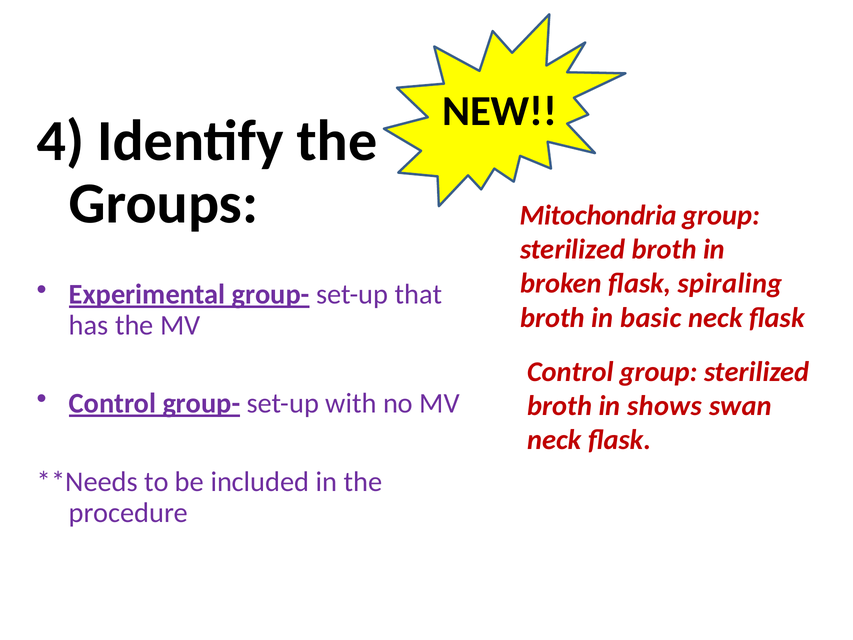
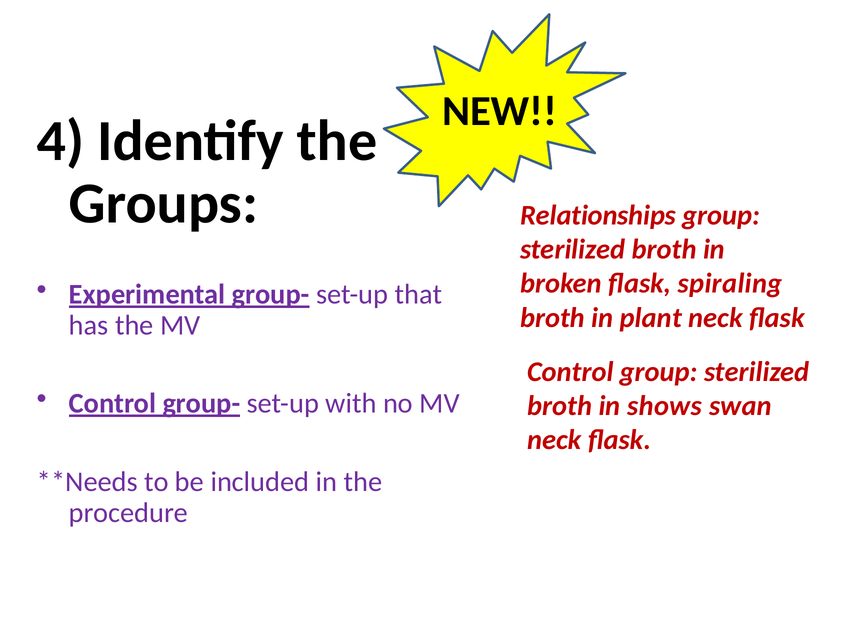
Mitochondria: Mitochondria -> Relationships (598, 215)
basic: basic -> plant (651, 318)
